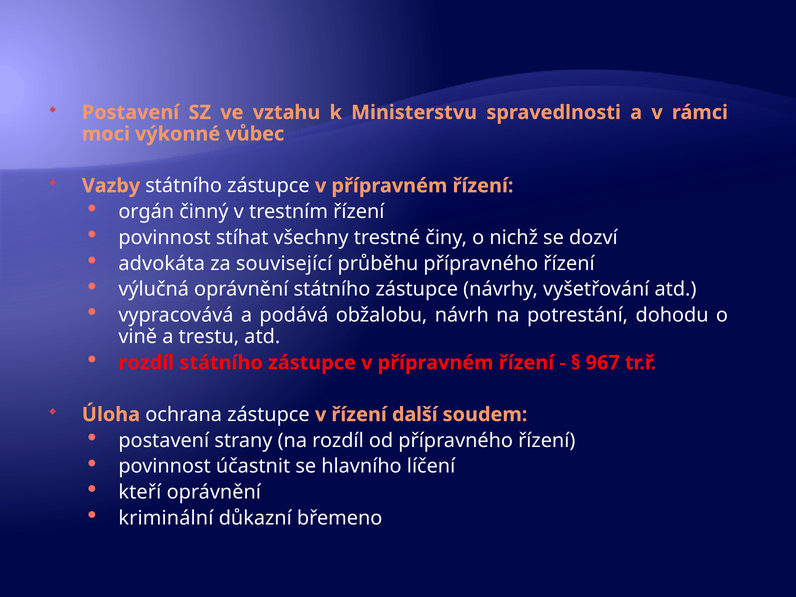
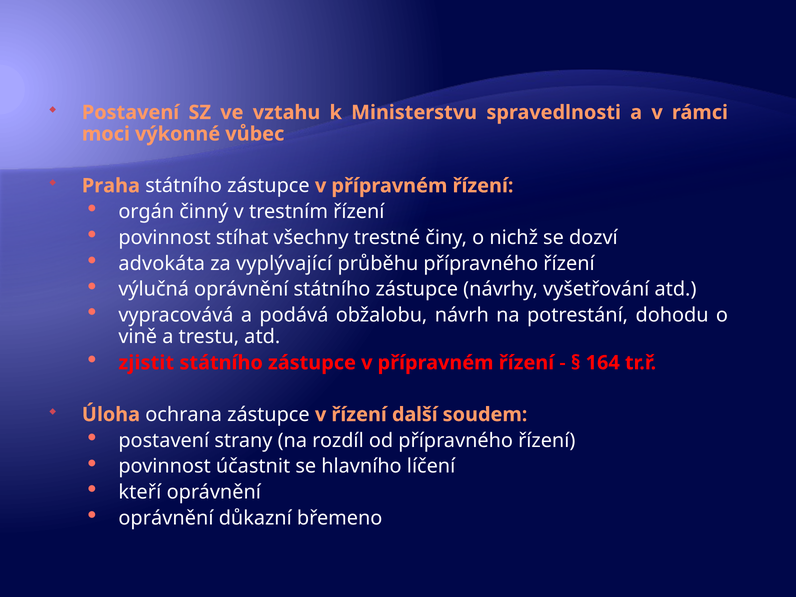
Vazby: Vazby -> Praha (111, 186)
související: související -> vyplývající (284, 264)
rozdíl: rozdíl -> zjistit (146, 363)
967: 967 -> 164 (603, 363)
kriminální: kriminální -> oprávnění (166, 518)
